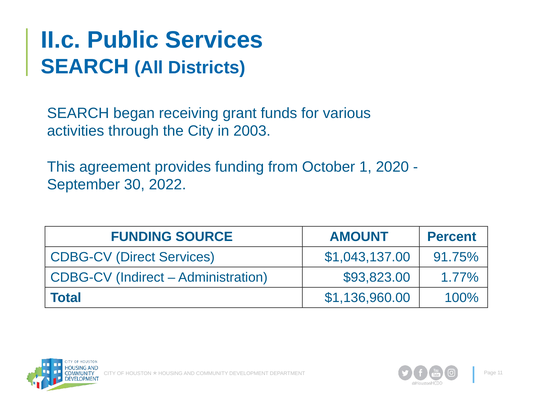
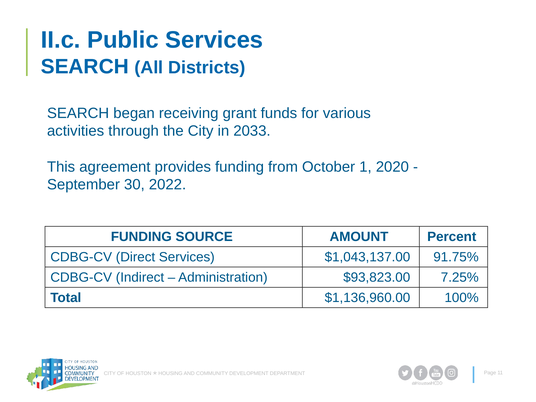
2003: 2003 -> 2033 (252, 131)
1.77%: 1.77% -> 7.25% (460, 277)
